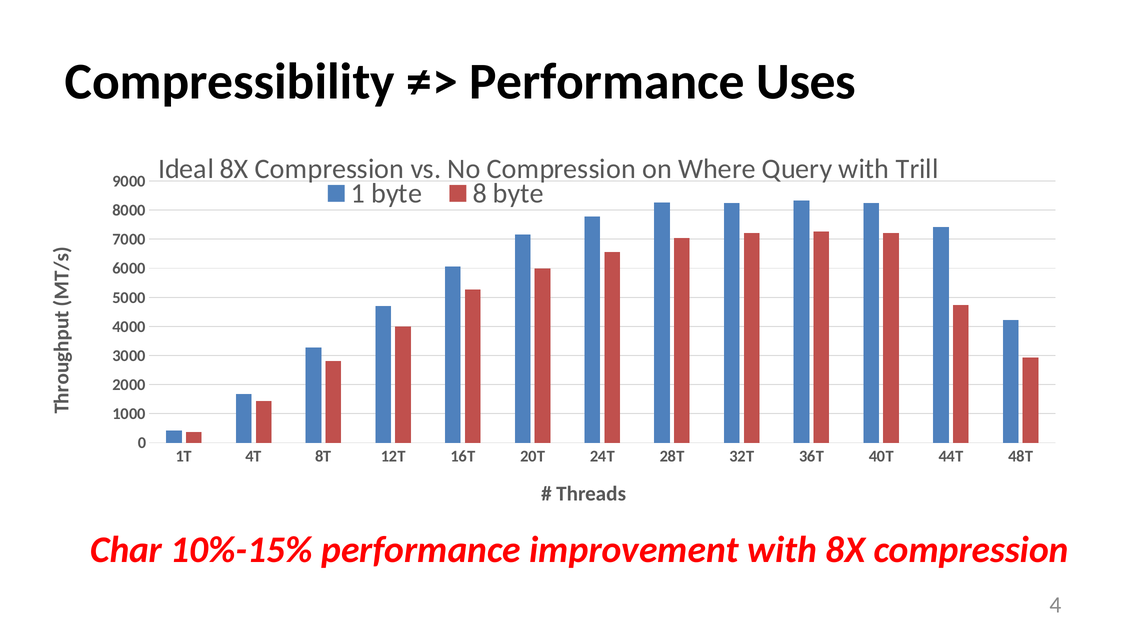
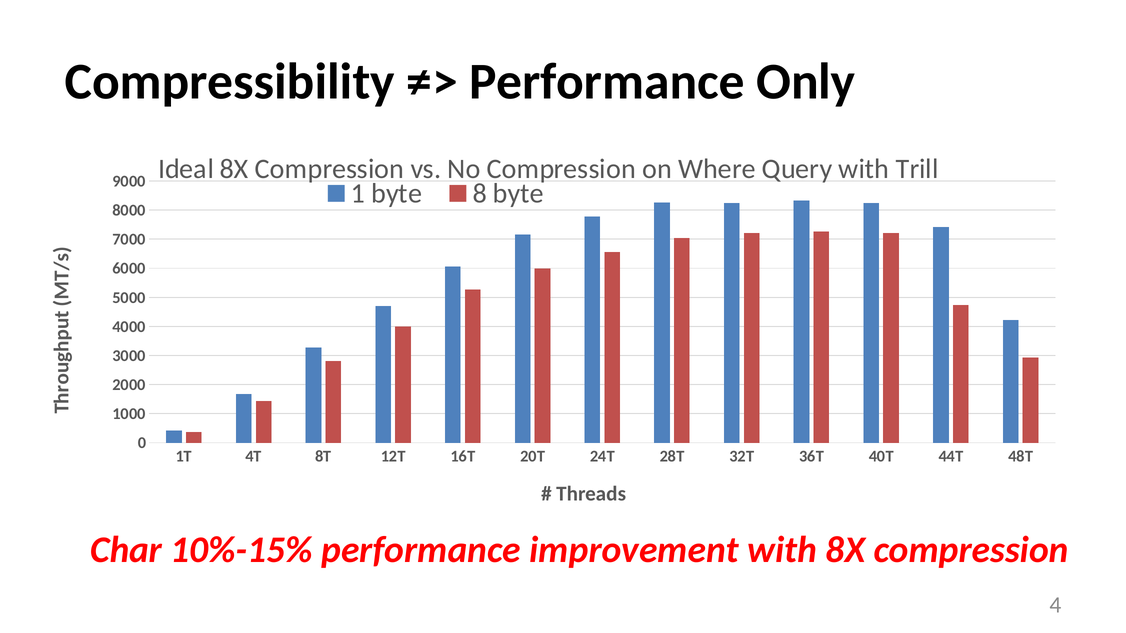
Uses: Uses -> Only (806, 82)
